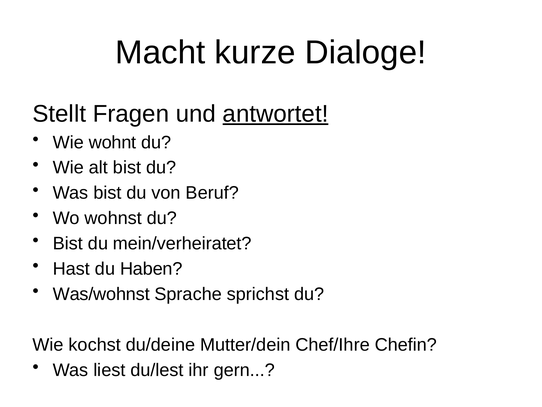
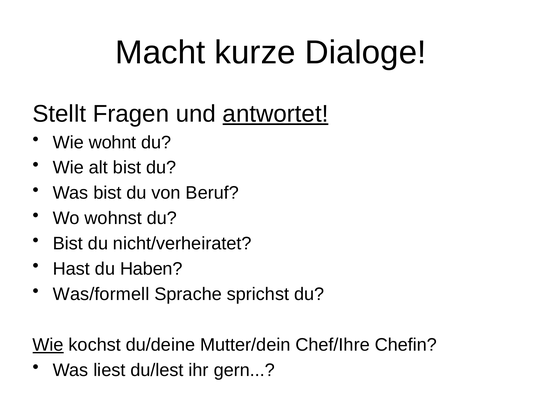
mein/verheiratet: mein/verheiratet -> nicht/verheiratet (182, 243)
Was/wohnst: Was/wohnst -> Was/formell (101, 294)
Wie underline: none -> present (48, 344)
